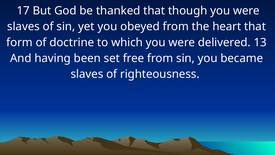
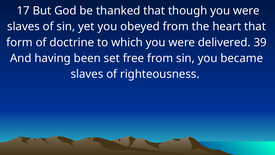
13: 13 -> 39 (260, 42)
